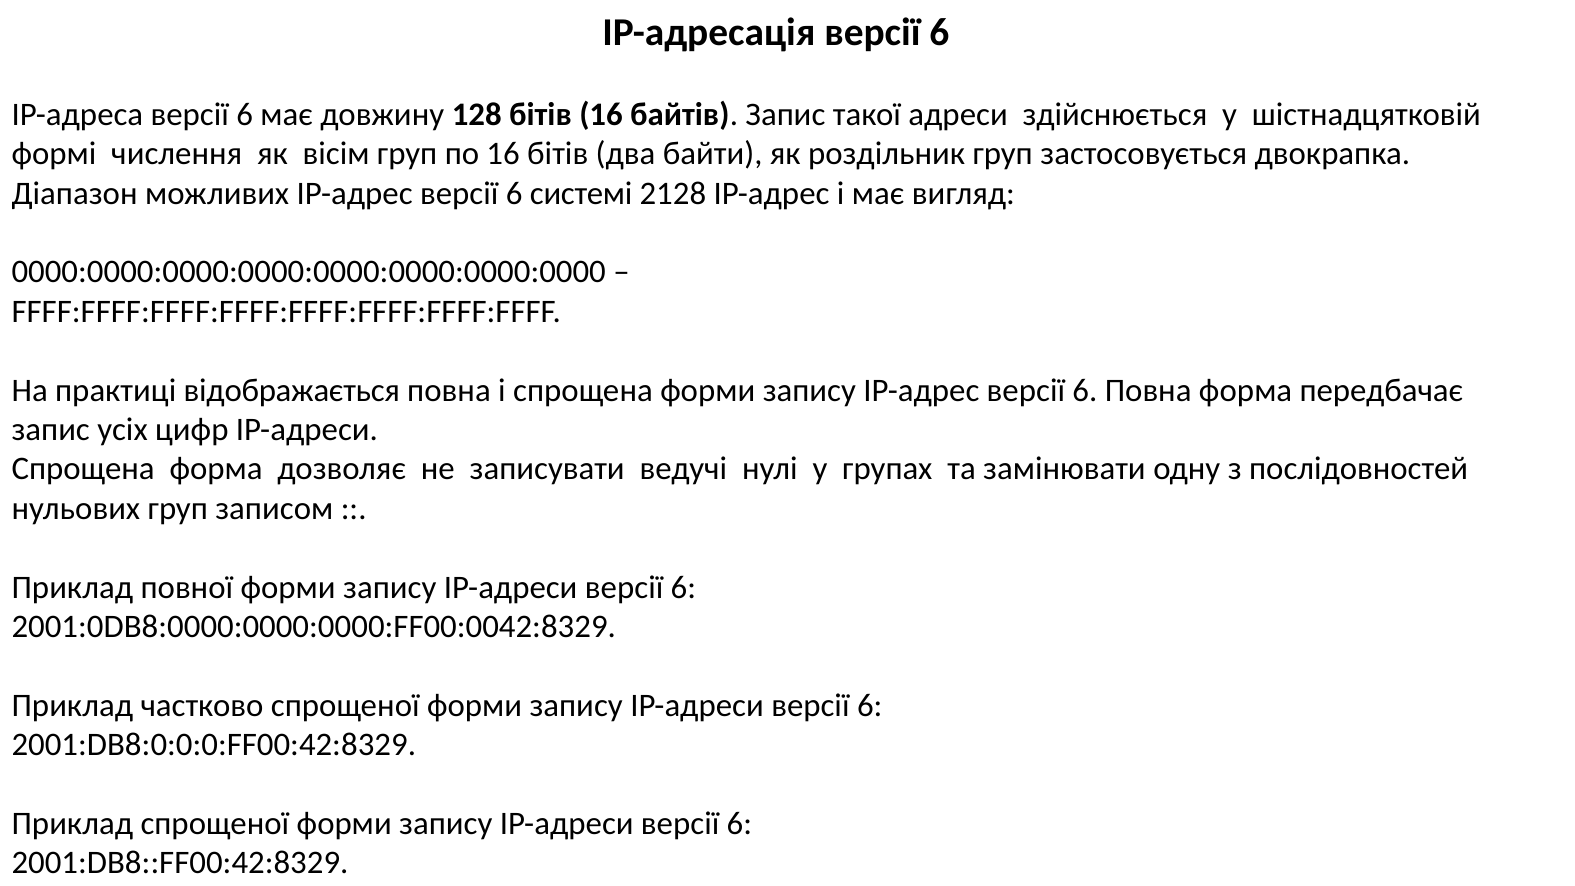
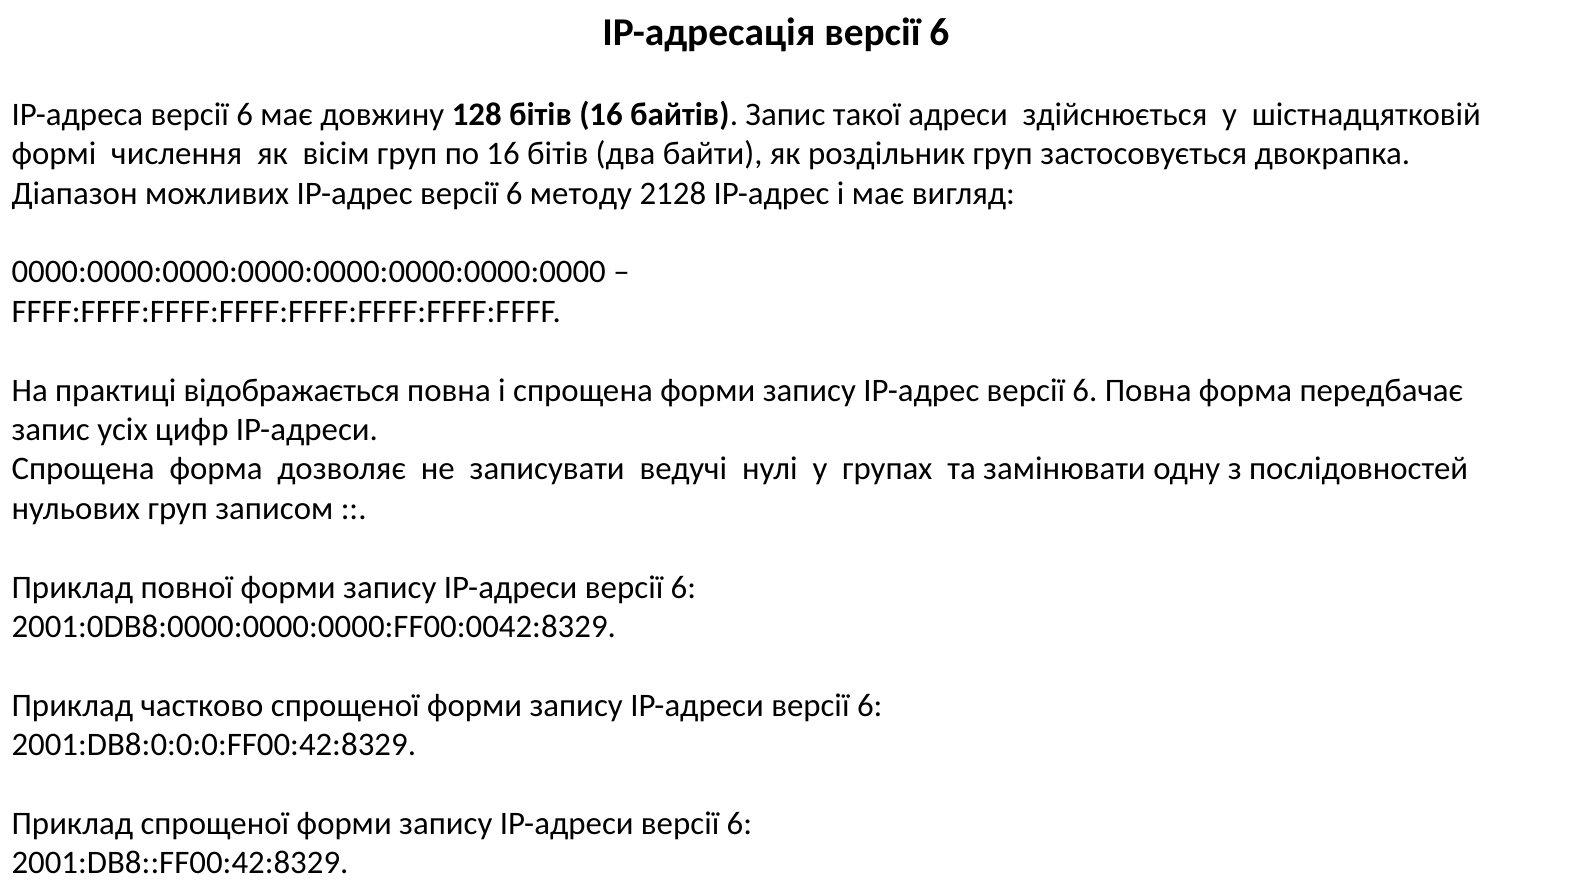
системі: системі -> методу (581, 193)
